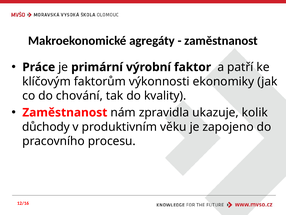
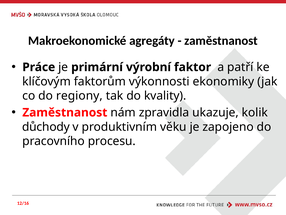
chování: chování -> regiony (79, 96)
